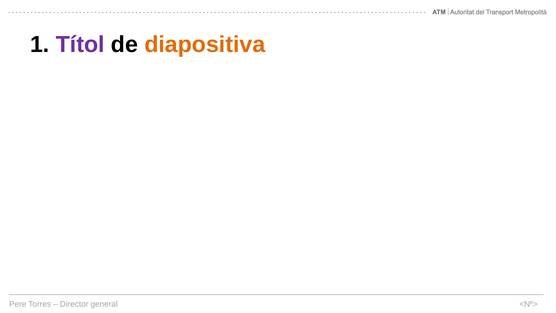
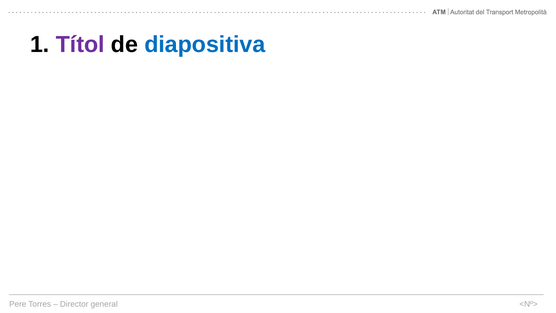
diapositiva colour: orange -> blue (205, 45)
